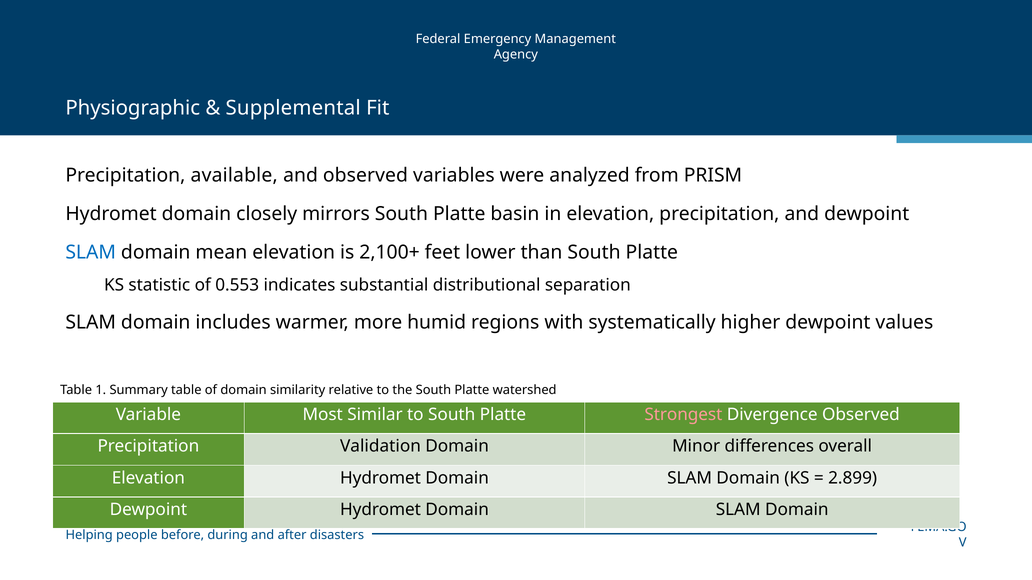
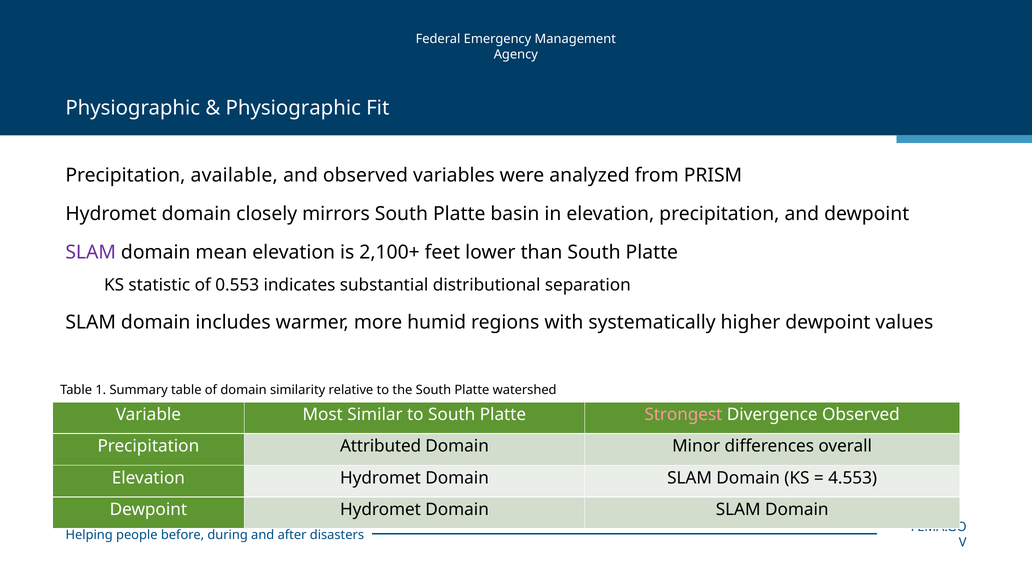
Supplemental: Supplemental -> Physiographic (293, 108)
SLAM colour: blue -> purple (91, 253)
Validation: Validation -> Attributed (381, 447)
2.899: 2.899 -> 4.553 (853, 478)
